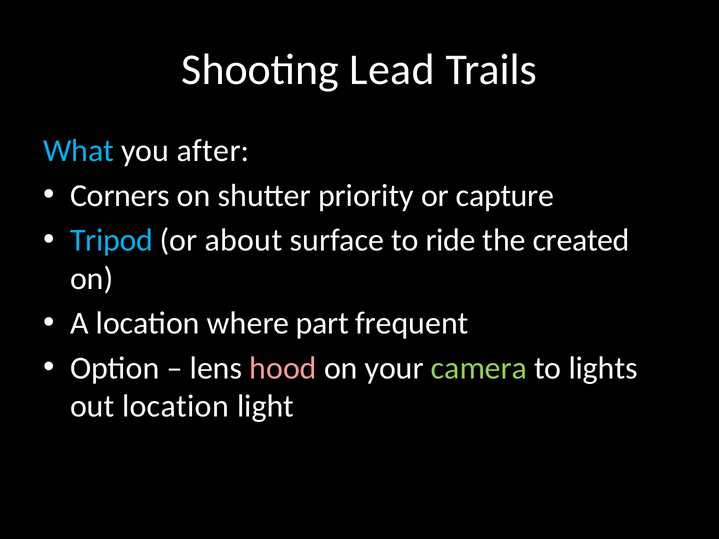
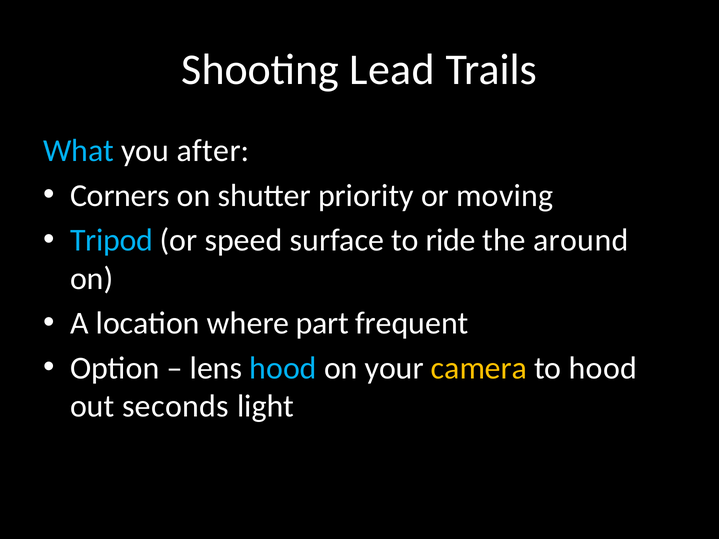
capture: capture -> moving (505, 196)
about: about -> speed (244, 240)
created: created -> around (581, 240)
hood colour: pink -> light blue (283, 368)
camera colour: light green -> yellow (479, 368)
to lights: lights -> hood (603, 368)
out location: location -> seconds (176, 407)
